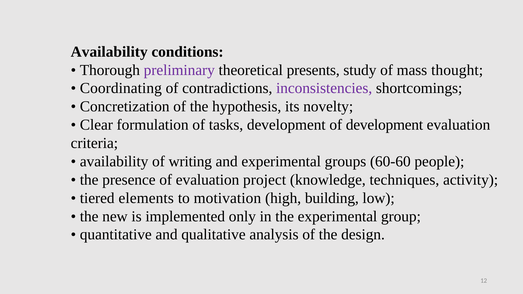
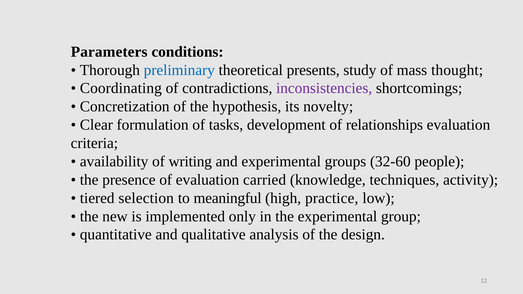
Availability: Availability -> Parameters (109, 52)
preliminary colour: purple -> blue (179, 70)
of development: development -> relationships (384, 125)
60-60: 60-60 -> 32-60 (390, 162)
project: project -> carried (265, 180)
elements: elements -> selection (146, 198)
motivation: motivation -> meaningful (228, 198)
building: building -> practice (332, 198)
